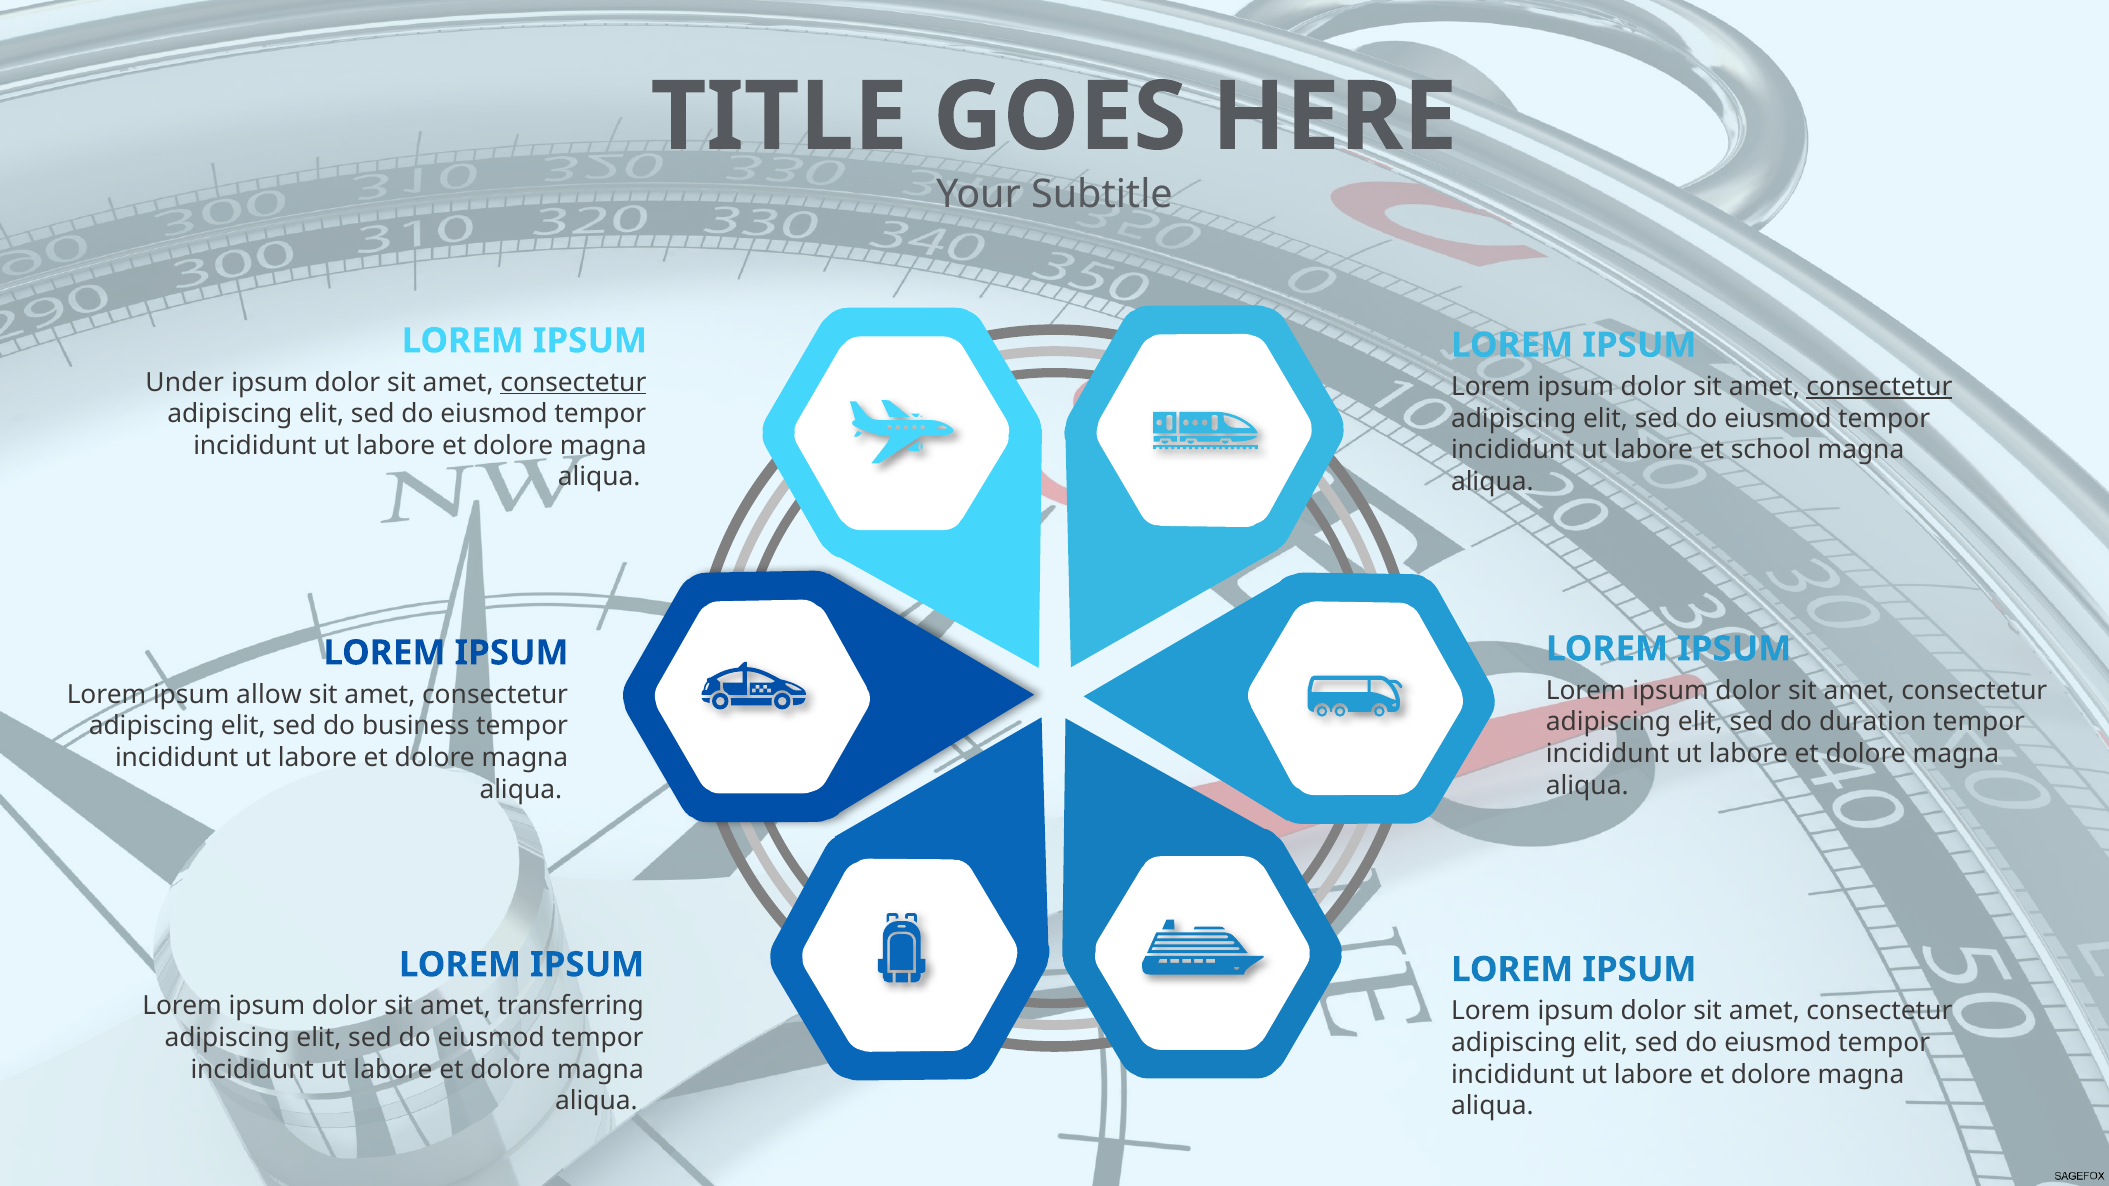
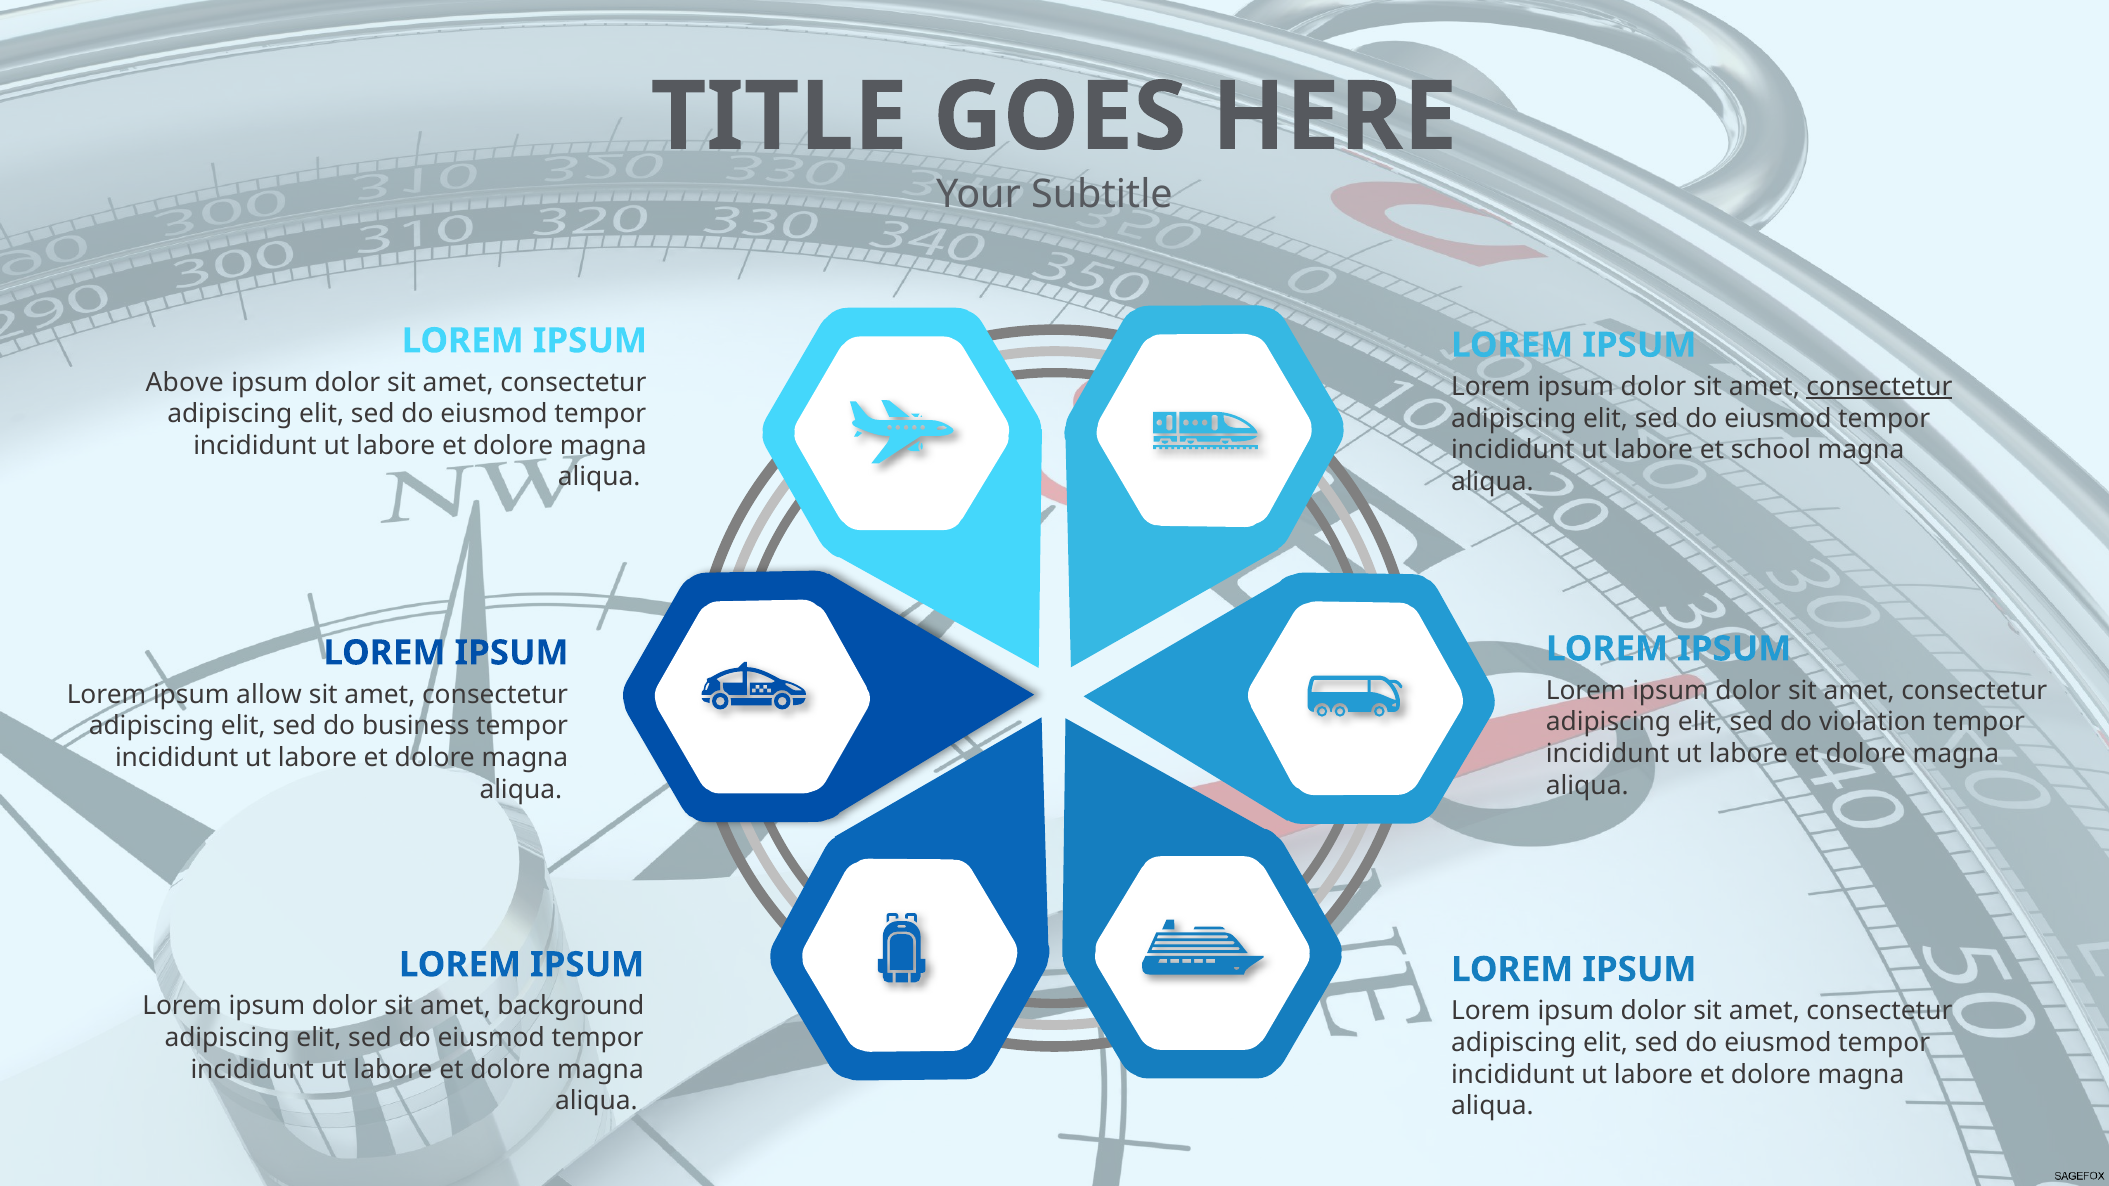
Under: Under -> Above (185, 382)
consectetur underline: present -> none (573, 382)
duration: duration -> violation (1873, 722)
transferring: transferring -> background (571, 1007)
